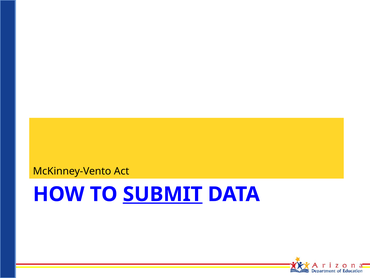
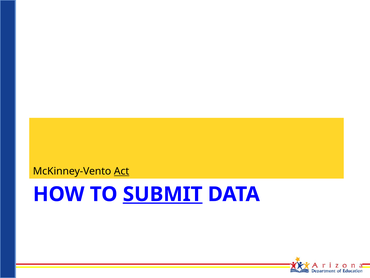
Act underline: none -> present (122, 171)
